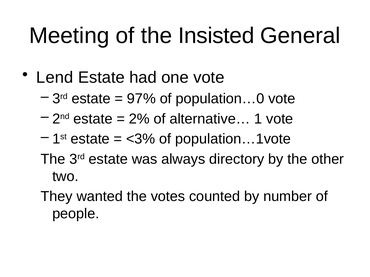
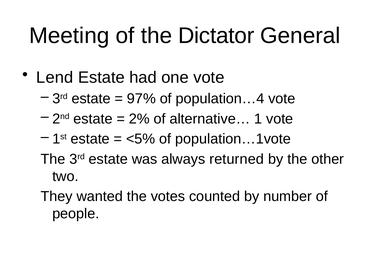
Insisted: Insisted -> Dictator (216, 36)
population…0: population…0 -> population…4 (220, 99)
<3%: <3% -> <5% (141, 139)
directory: directory -> returned (237, 159)
